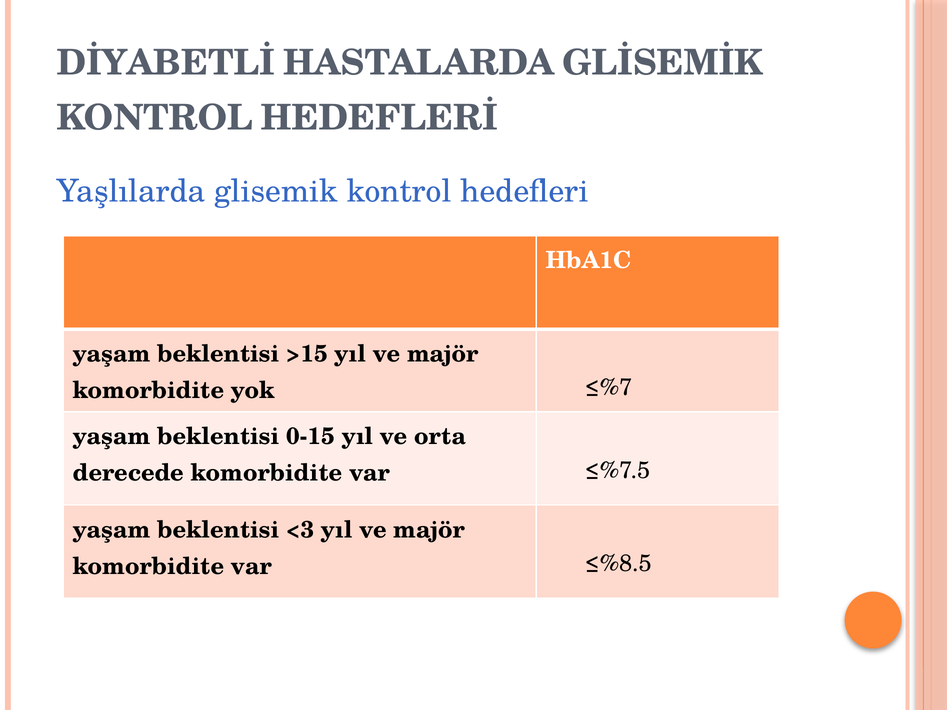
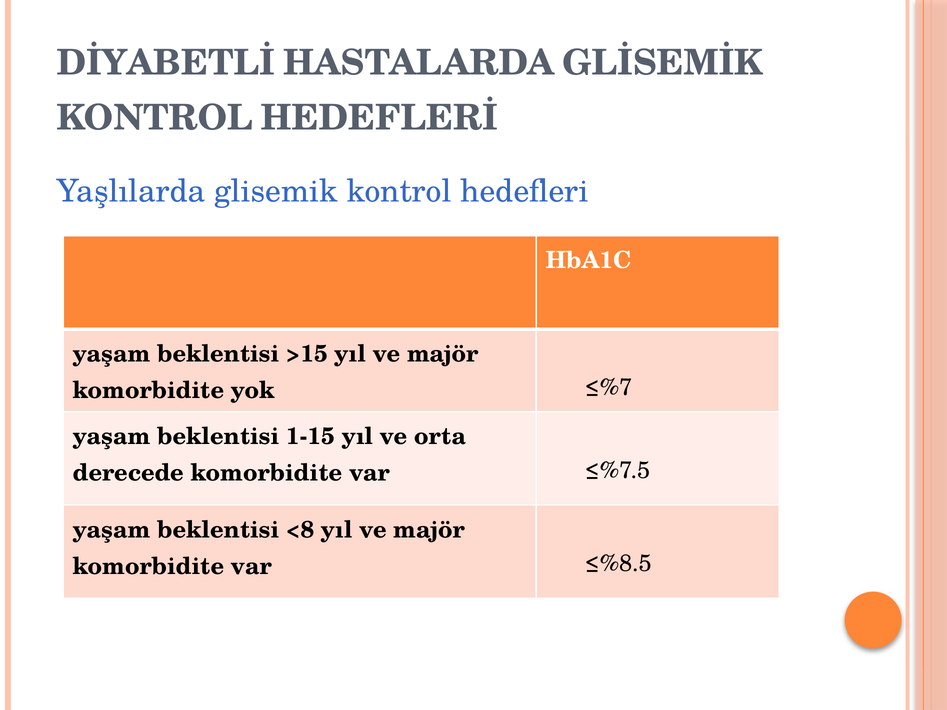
0-15: 0-15 -> 1-15 (311, 437)
<3: <3 -> <8 (300, 530)
